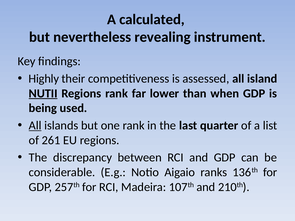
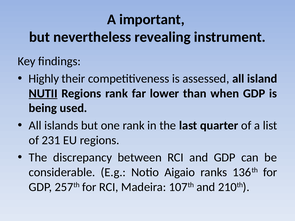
calculated: calculated -> important (152, 19)
All underline: present -> none (35, 126)
261: 261 -> 231 (51, 140)
